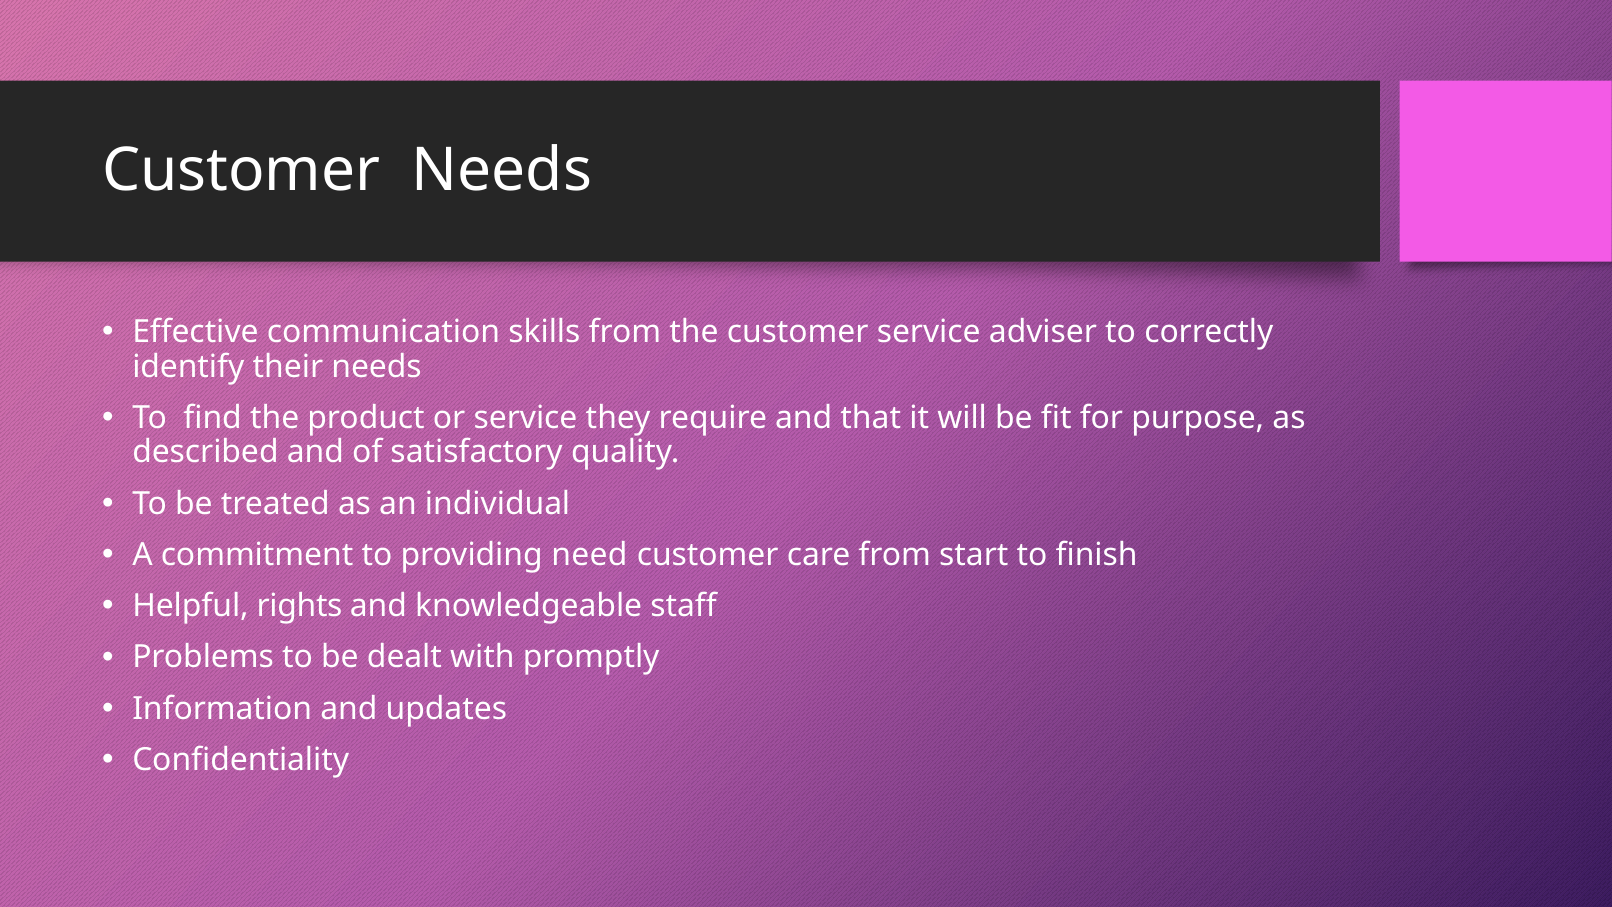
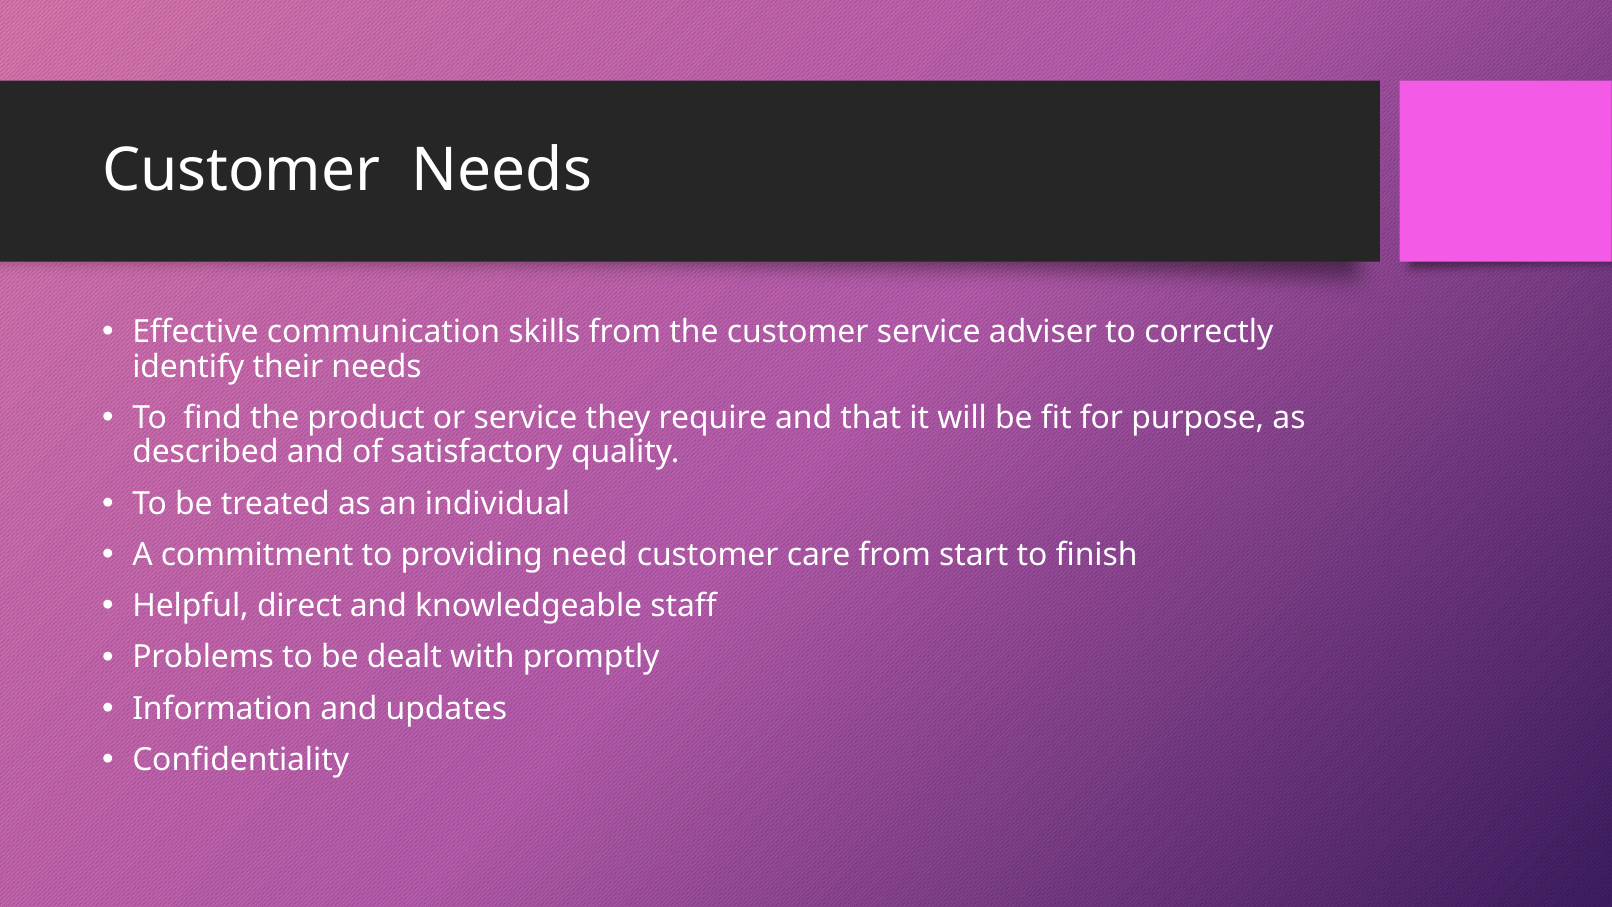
rights: rights -> direct (299, 606)
